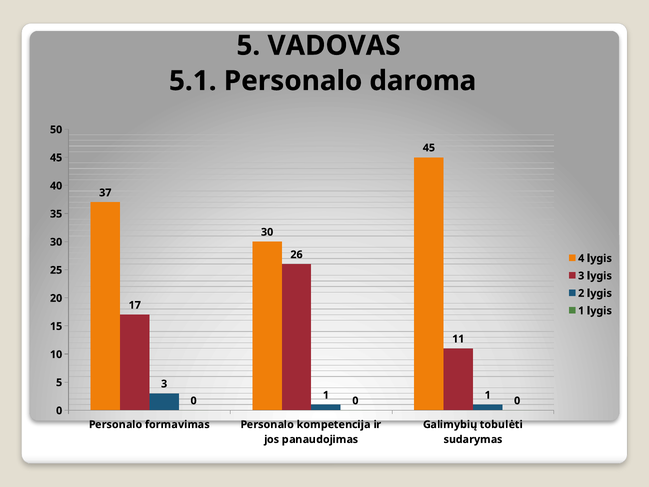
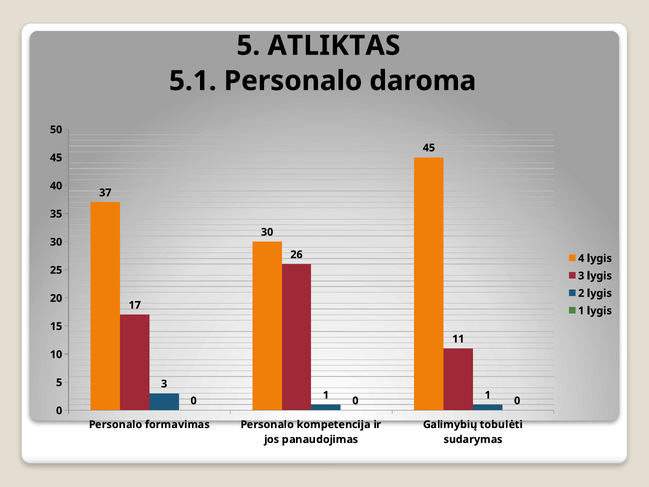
VADOVAS: VADOVAS -> ATLIKTAS (334, 46)
